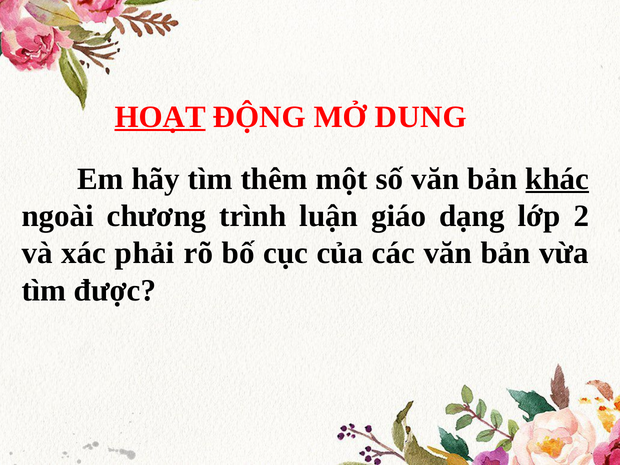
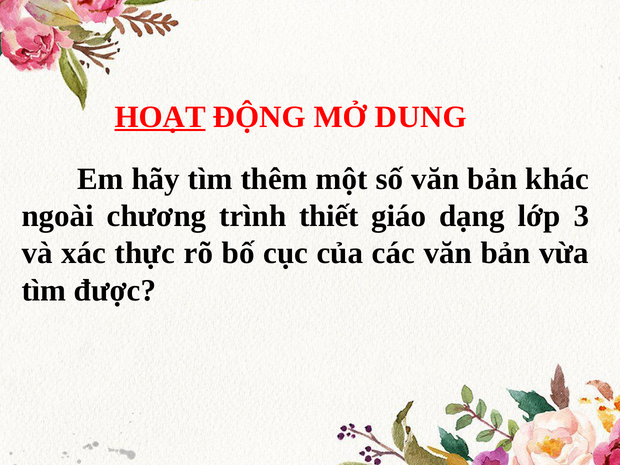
khác underline: present -> none (557, 179)
luận: luận -> thiết (329, 216)
2: 2 -> 3 (581, 216)
phải: phải -> thực (145, 253)
